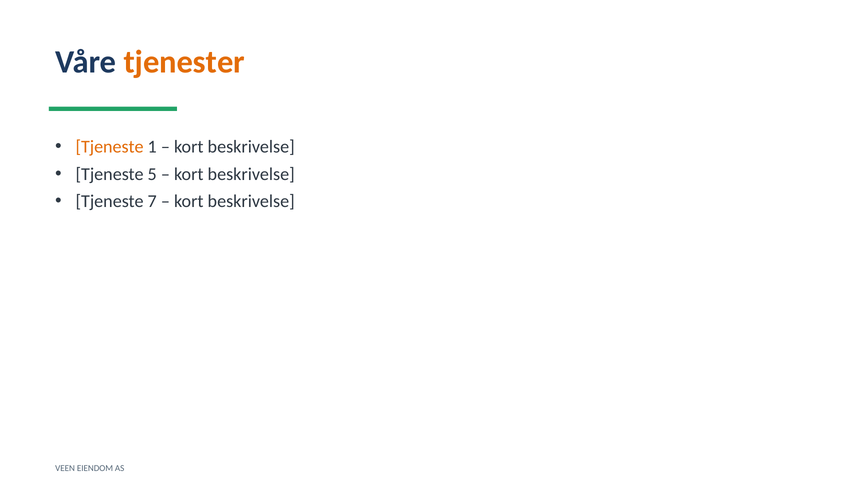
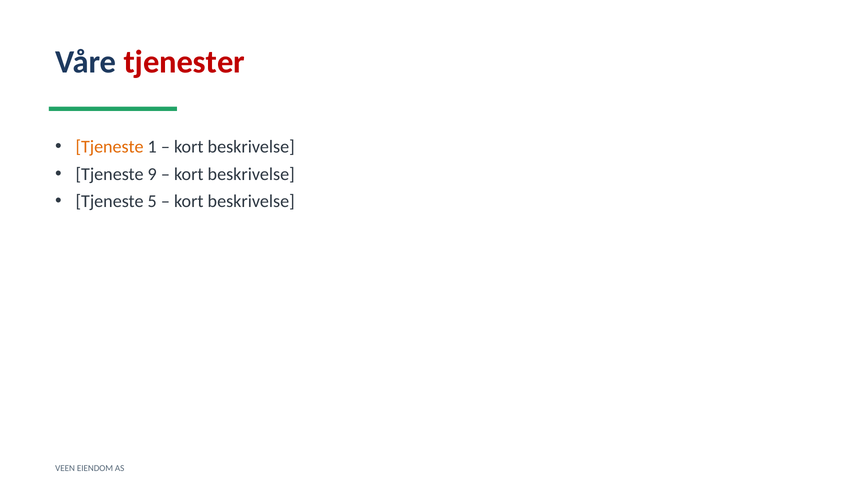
tjenester colour: orange -> red (184, 62)
5: 5 -> 9 (152, 174)
7: 7 -> 5 (152, 201)
